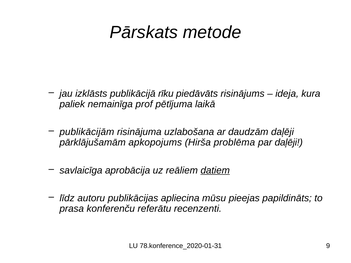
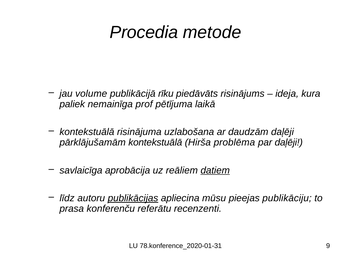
Pārskats: Pārskats -> Procedia (144, 32)
izklāsts: izklāsts -> volume (91, 94)
publikācijām: publikācijām -> kontekstuālā (87, 132)
pārklājušamām apkopojums: apkopojums -> kontekstuālā (155, 143)
publikācijas underline: none -> present (133, 198)
papildināts: papildināts -> publikāciju (287, 198)
